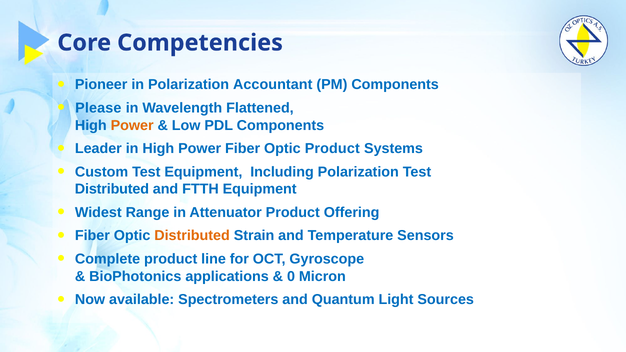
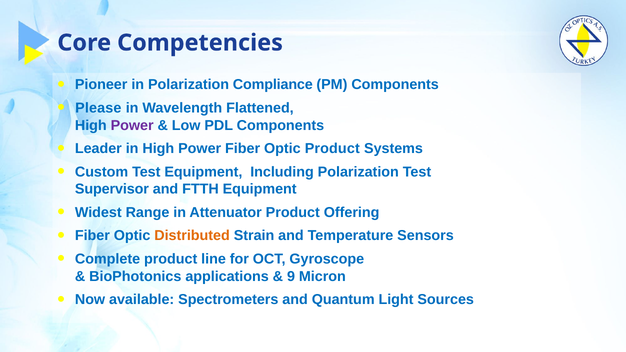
Accountant: Accountant -> Compliance (273, 85)
Power colour: orange -> purple (132, 125)
Distributed: Distributed -> Supervisor (112, 189)
0: 0 -> 9 (291, 276)
